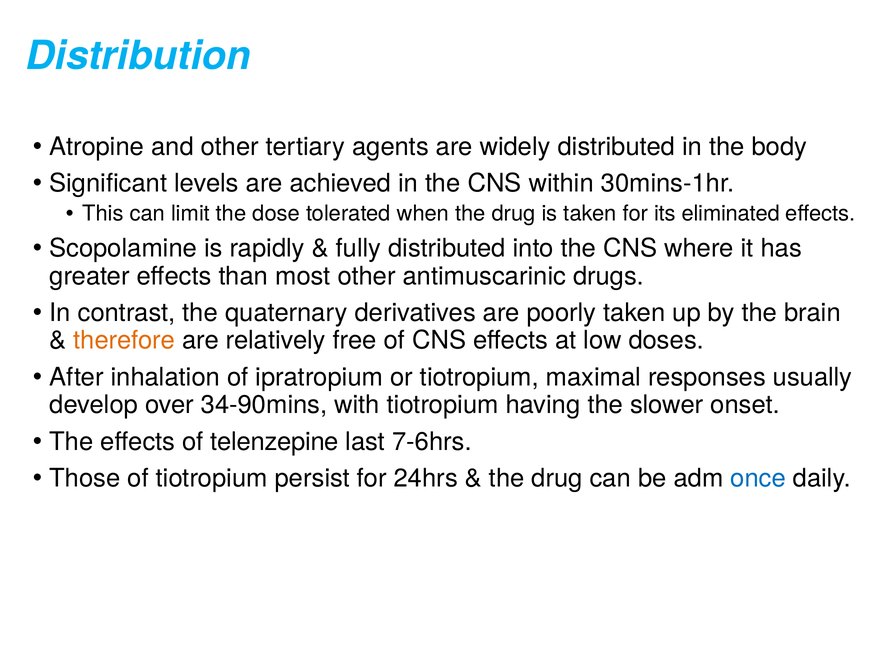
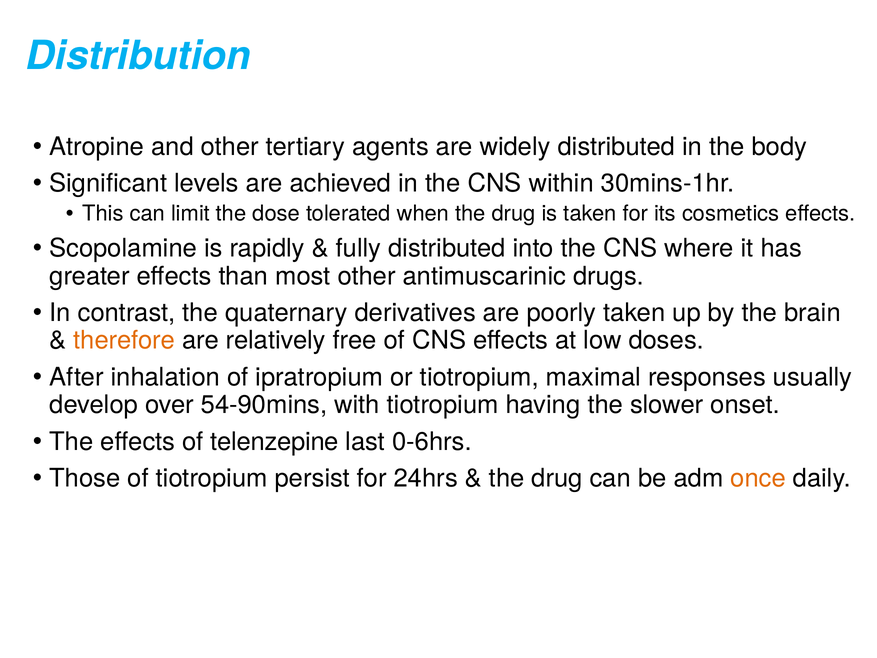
eliminated: eliminated -> cosmetics (731, 214)
34-90mins: 34-90mins -> 54-90mins (264, 405)
7-6hrs: 7-6hrs -> 0-6hrs (432, 442)
once colour: blue -> orange (758, 478)
